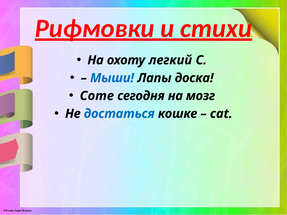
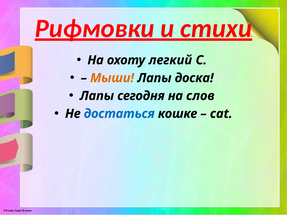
Мыши colour: blue -> orange (112, 78)
Come: Come -> Лапы (97, 96)
мозг: мозг -> слов (200, 96)
